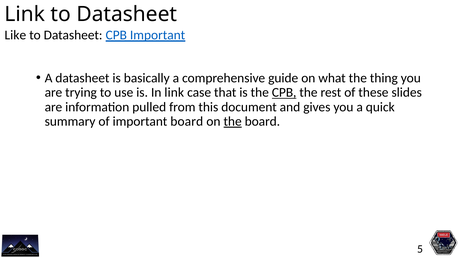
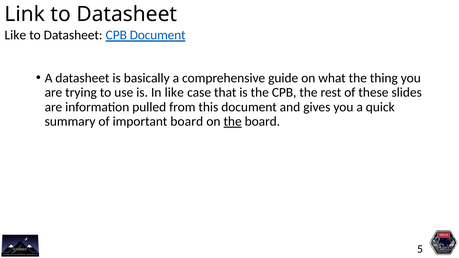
CPB Important: Important -> Document (158, 35)
In link: link -> like (174, 93)
CPB underline: present -> none (284, 93)
